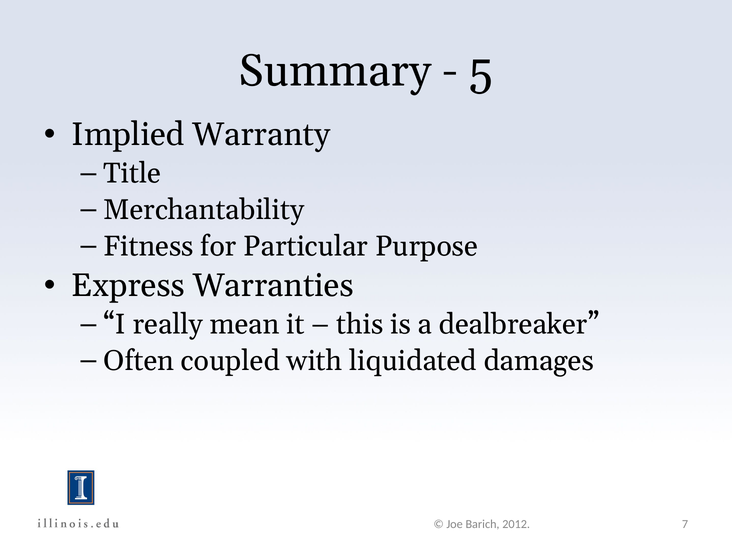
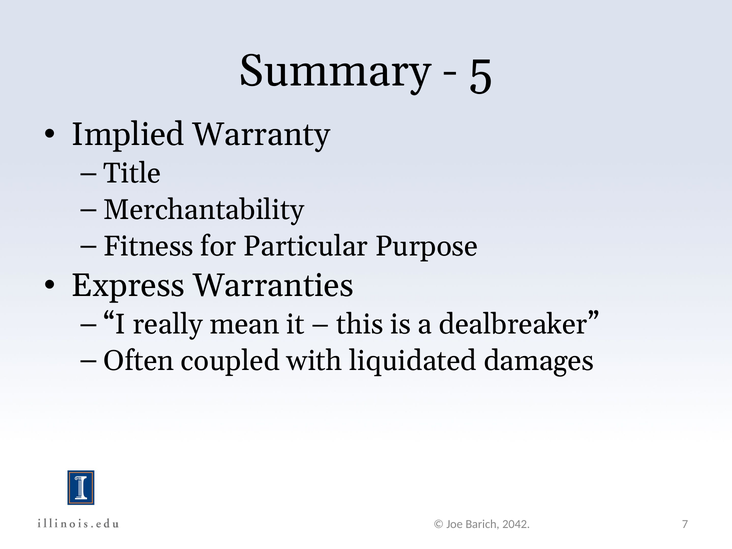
2012: 2012 -> 2042 (516, 524)
